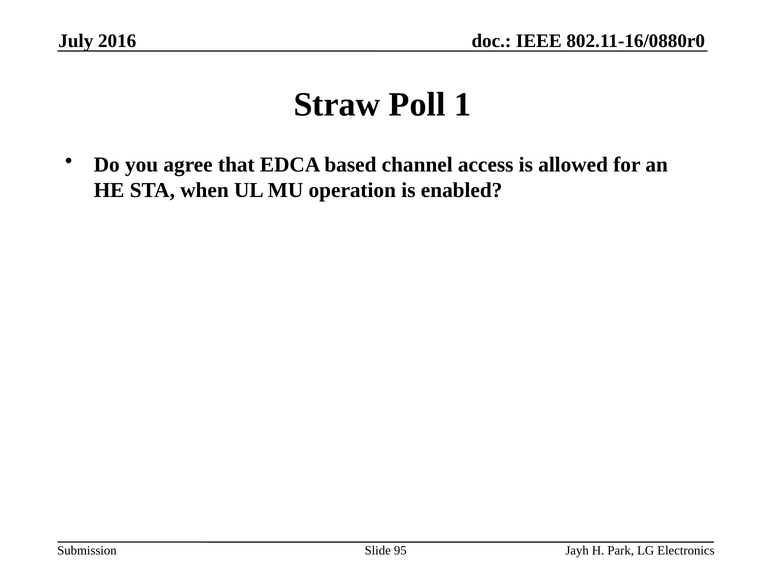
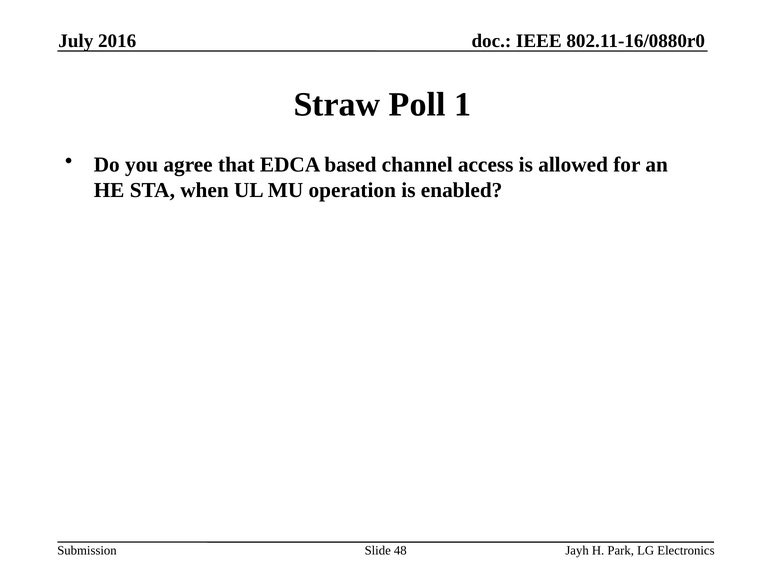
95: 95 -> 48 (400, 550)
